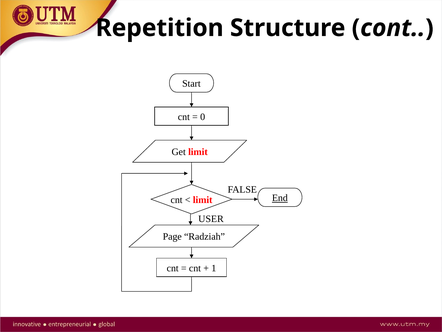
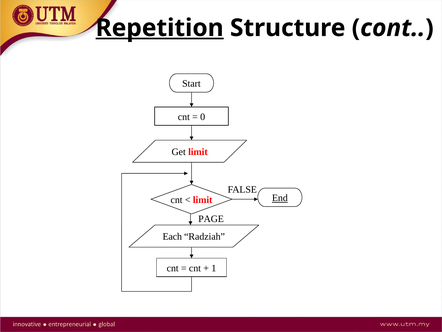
Repetition underline: none -> present (160, 28)
USER: USER -> PAGE (211, 219)
Page: Page -> Each (172, 236)
